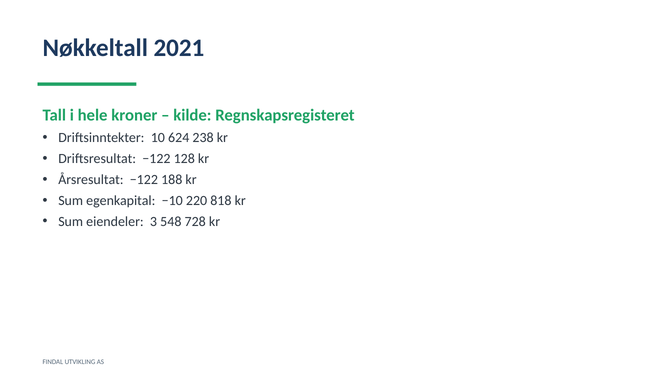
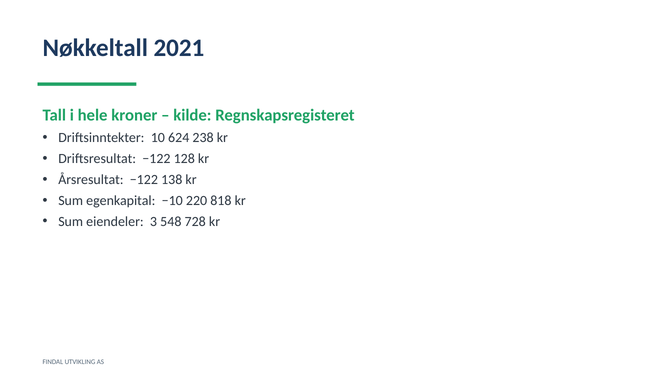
188: 188 -> 138 (172, 179)
